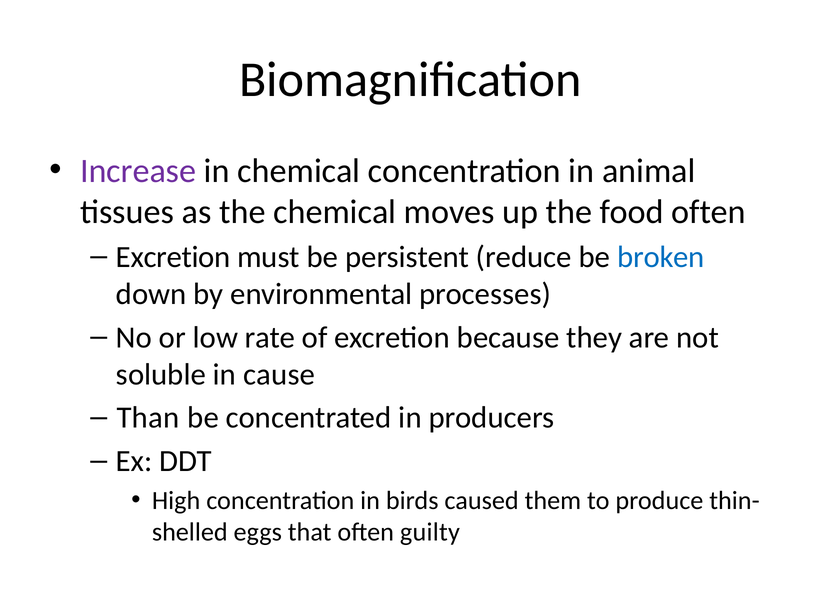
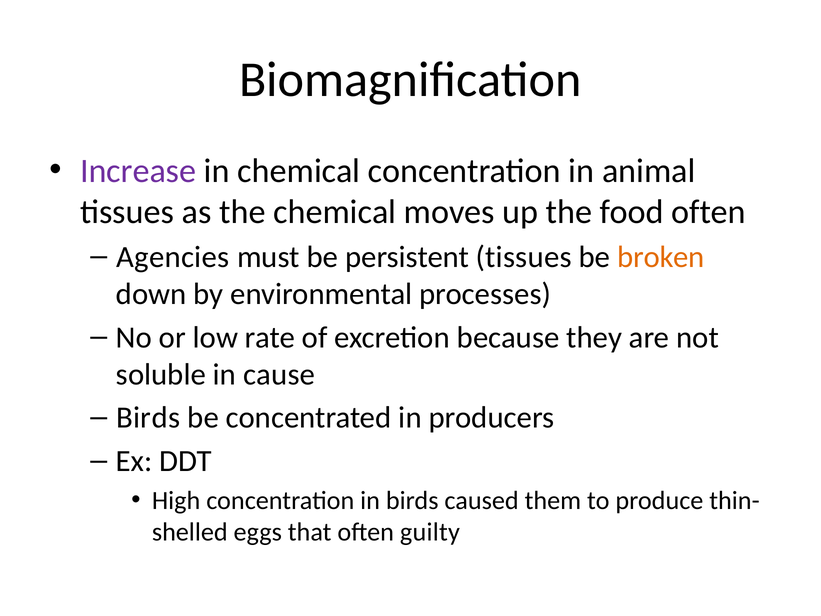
Excretion: Excretion -> Agencies (173, 257)
persistent reduce: reduce -> tissues (524, 257)
broken colour: blue -> orange (661, 257)
Than: Than -> Birds (148, 418)
